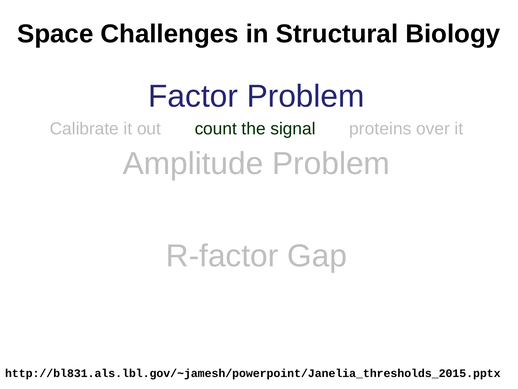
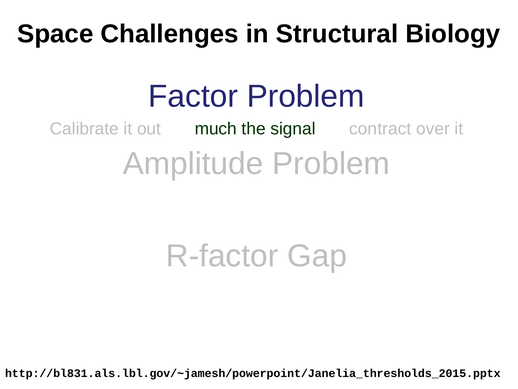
count: count -> much (216, 129)
proteins: proteins -> contract (380, 129)
